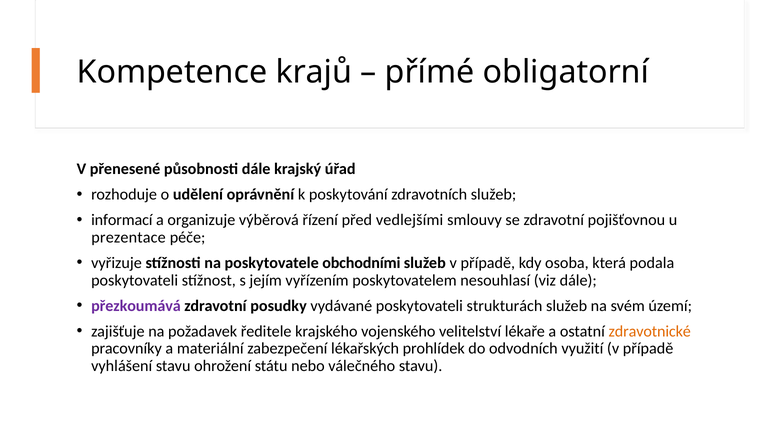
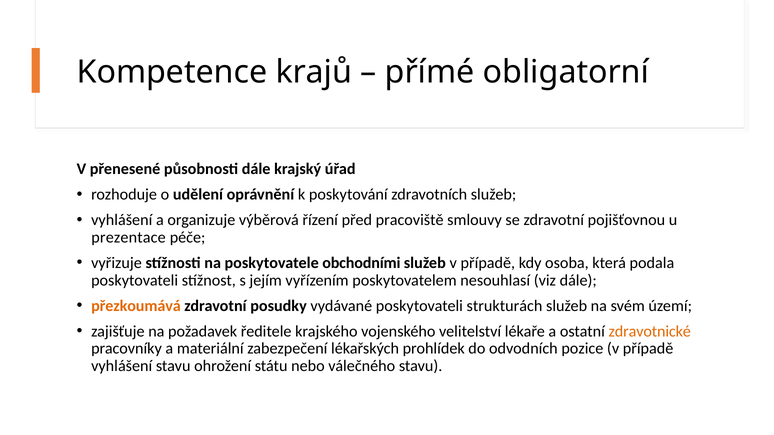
informací: informací -> vyhlášení (122, 220)
vedlejšími: vedlejšími -> pracoviště (410, 220)
přezkoumává colour: purple -> orange (136, 306)
využití: využití -> pozice (582, 349)
